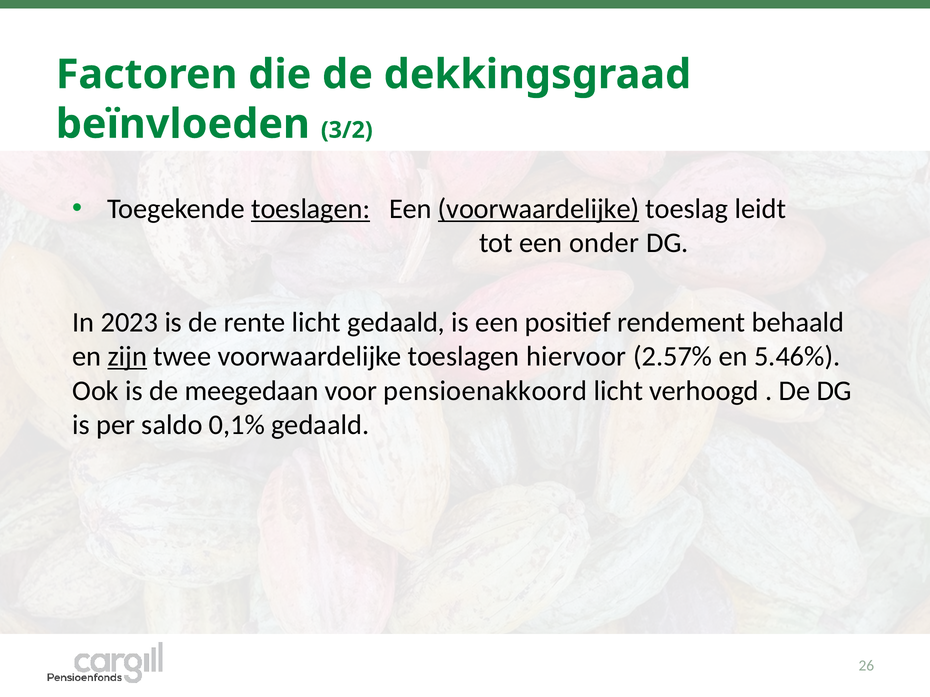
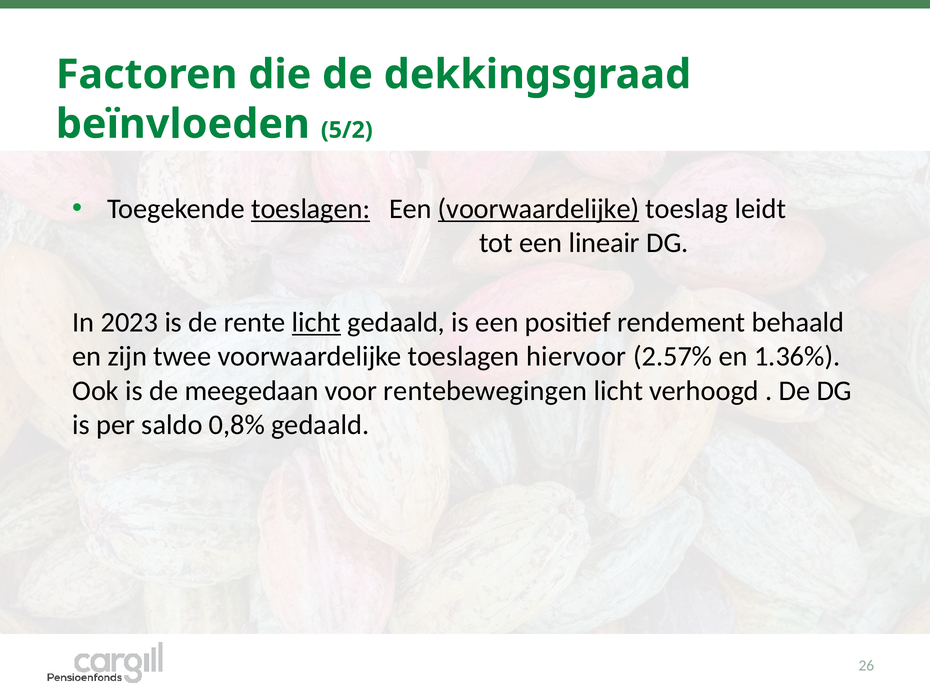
3/2: 3/2 -> 5/2 (347, 130)
onder: onder -> lineair (604, 243)
licht underline: none -> present (316, 323)
zijn underline: present -> none (127, 357)
5.46%: 5.46% -> 1.36% (797, 357)
pensioenakkoord: pensioenakkoord -> rentebewegingen (485, 391)
0,1%: 0,1% -> 0,8% (237, 425)
